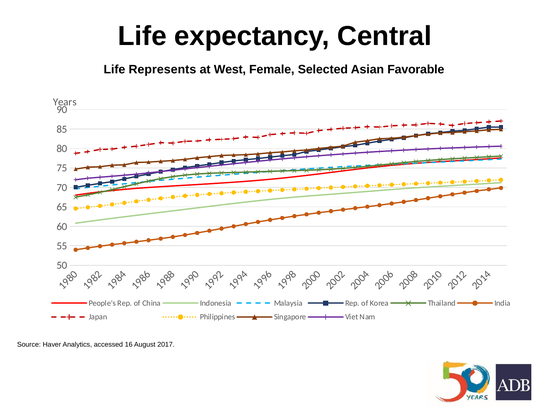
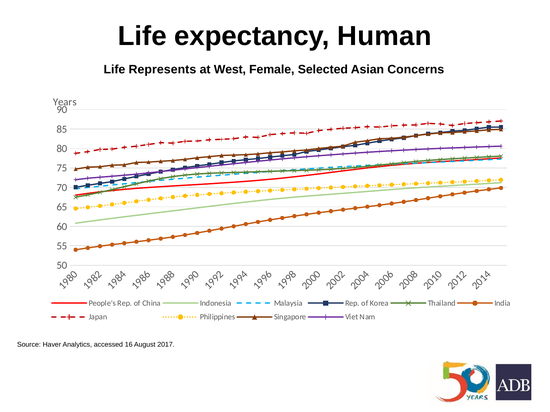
Central: Central -> Human (384, 36)
Favorable: Favorable -> Concerns (416, 70)
